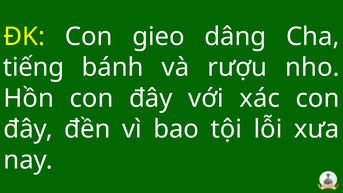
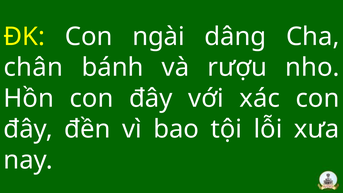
gieo: gieo -> ngài (158, 37)
tiếng: tiếng -> chân (33, 67)
